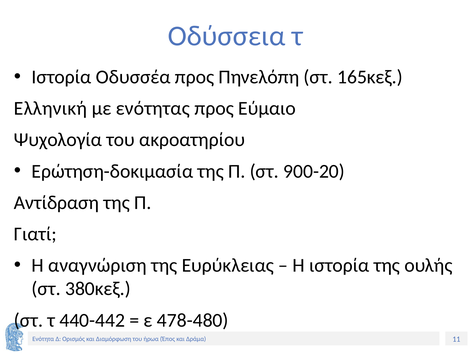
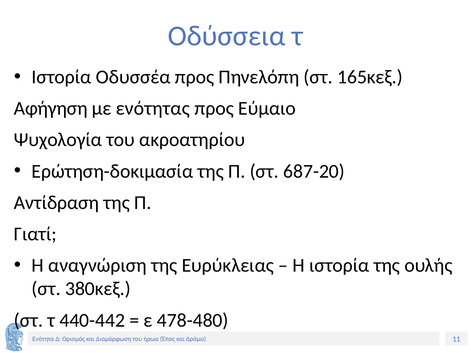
Ελληνική: Ελληνική -> Αφήγηση (51, 109)
900-20: 900-20 -> 687-20 (314, 171)
